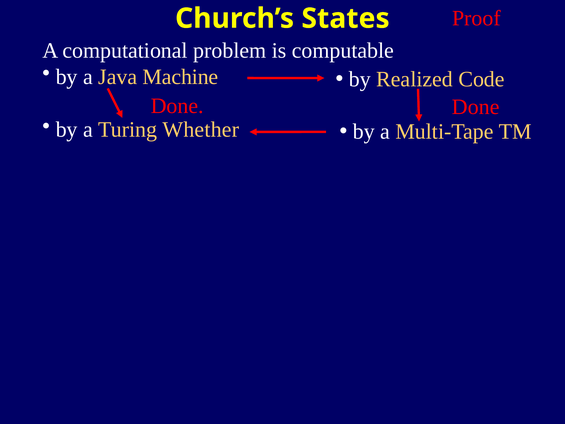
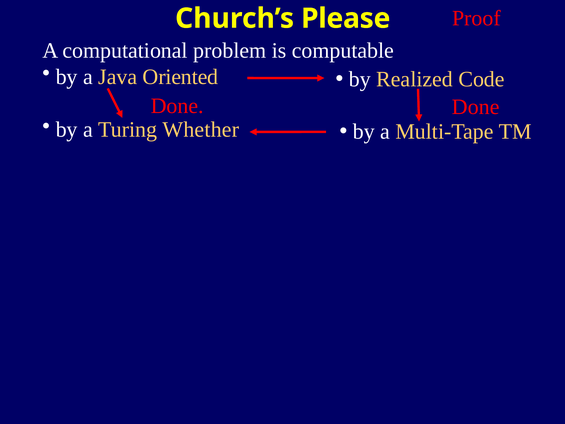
States: States -> Please (346, 18)
Machine: Machine -> Oriented (180, 77)
